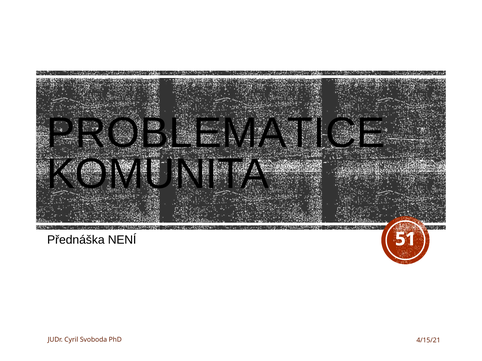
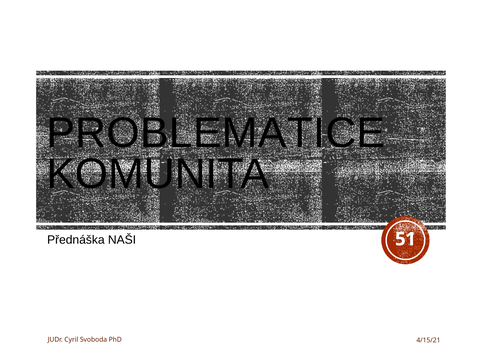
NENÍ: NENÍ -> NAŠI (122, 240)
